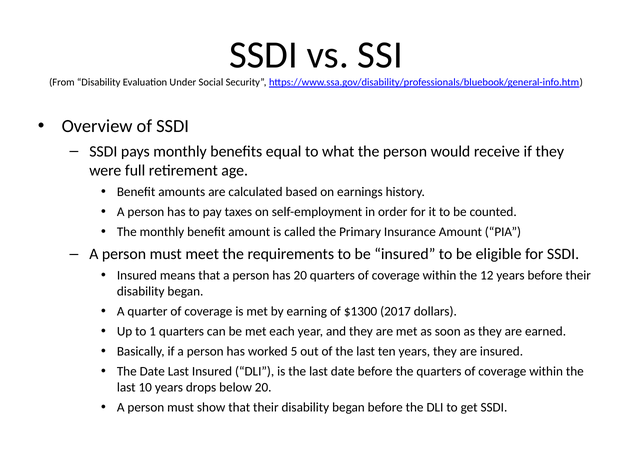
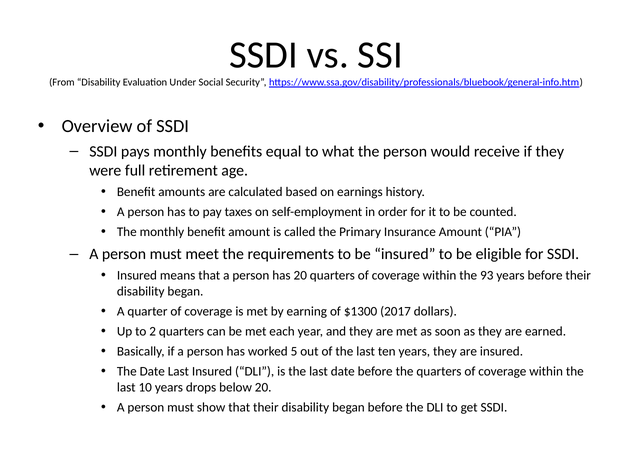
12: 12 -> 93 (487, 276)
1: 1 -> 2 (153, 331)
